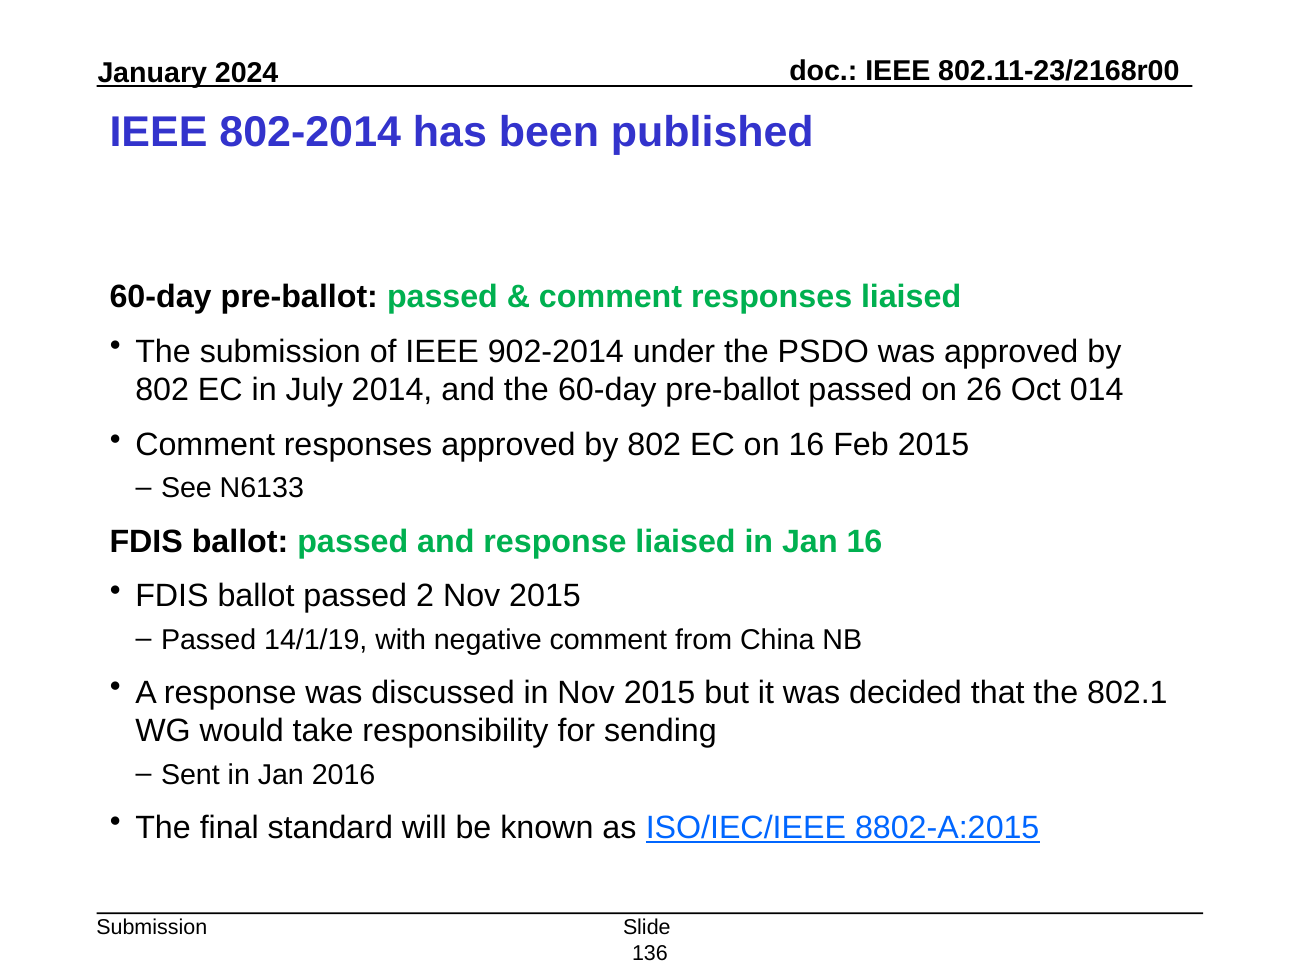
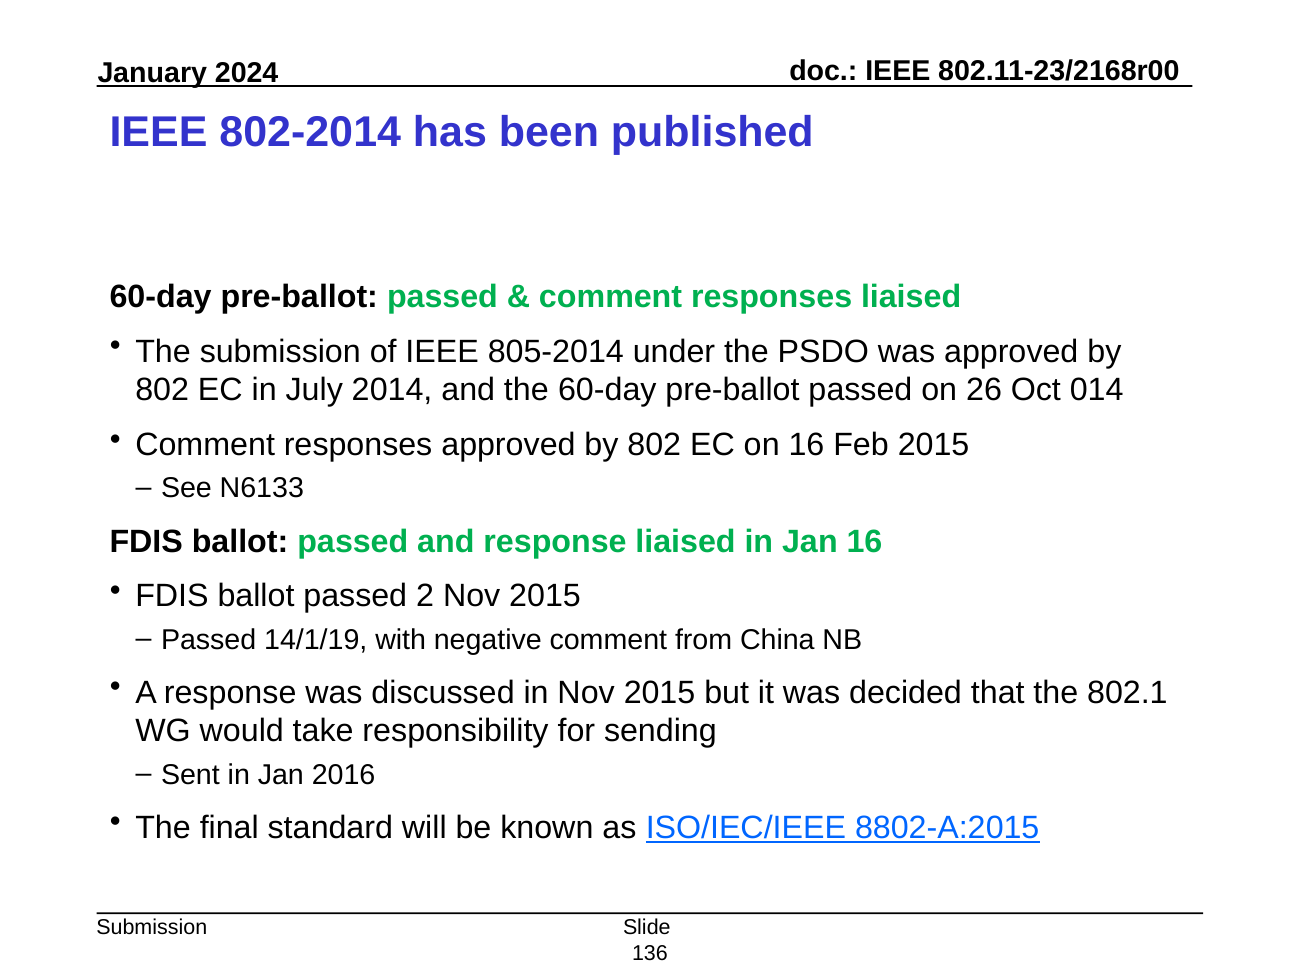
902-2014: 902-2014 -> 805-2014 (556, 351)
